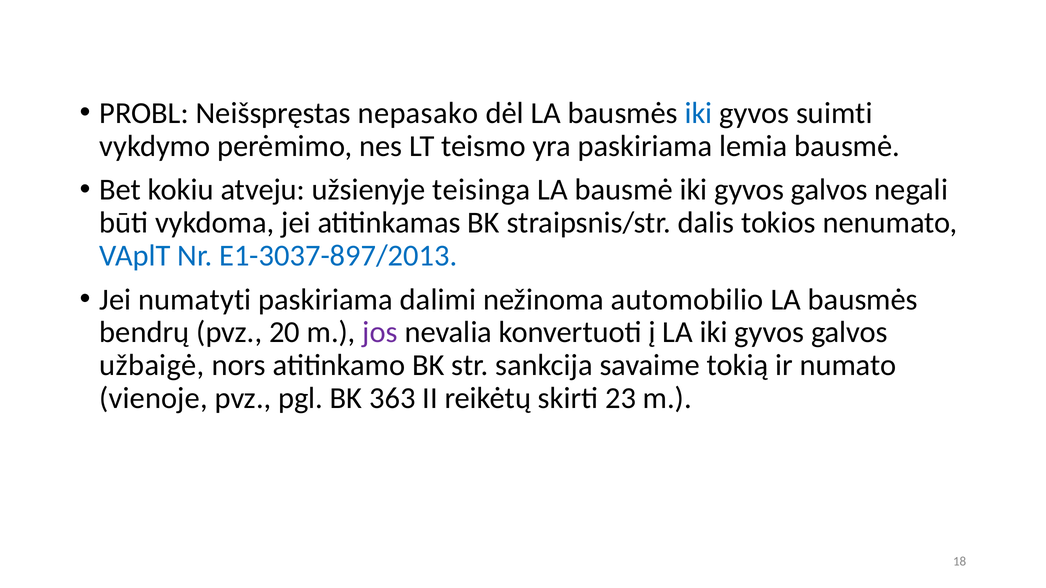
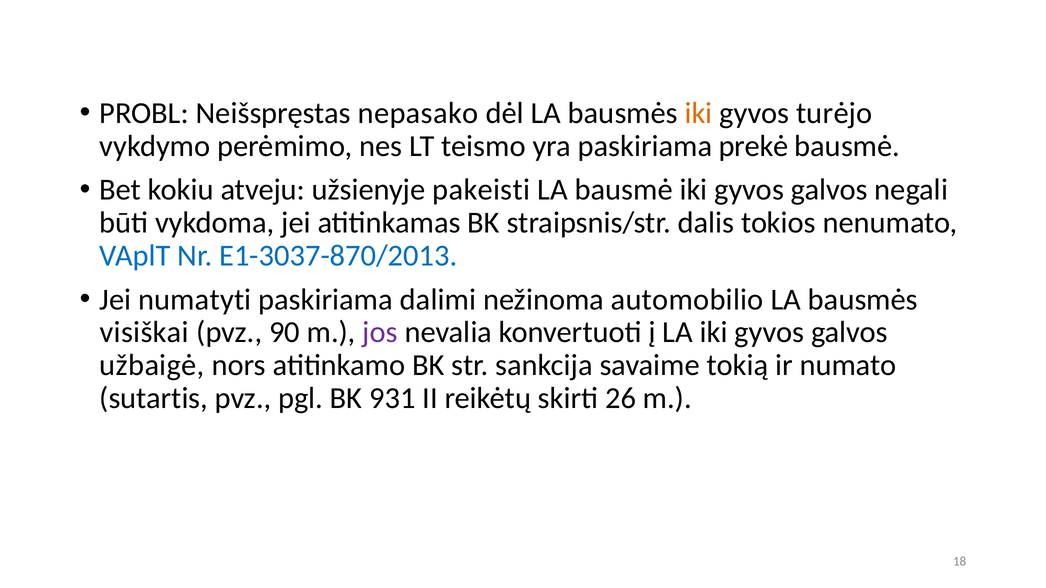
iki colour: blue -> orange (699, 113)
suimti: suimti -> turėjo (834, 113)
lemia: lemia -> prekė (754, 146)
teisinga: teisinga -> pakeisti (481, 190)
E1-3037-897/2013: E1-3037-897/2013 -> E1-3037-870/2013 (338, 256)
bendrų: bendrų -> visiškai (144, 333)
20: 20 -> 90 (284, 333)
vienoje: vienoje -> sutartis (154, 399)
363: 363 -> 931 (392, 399)
23: 23 -> 26 (621, 399)
